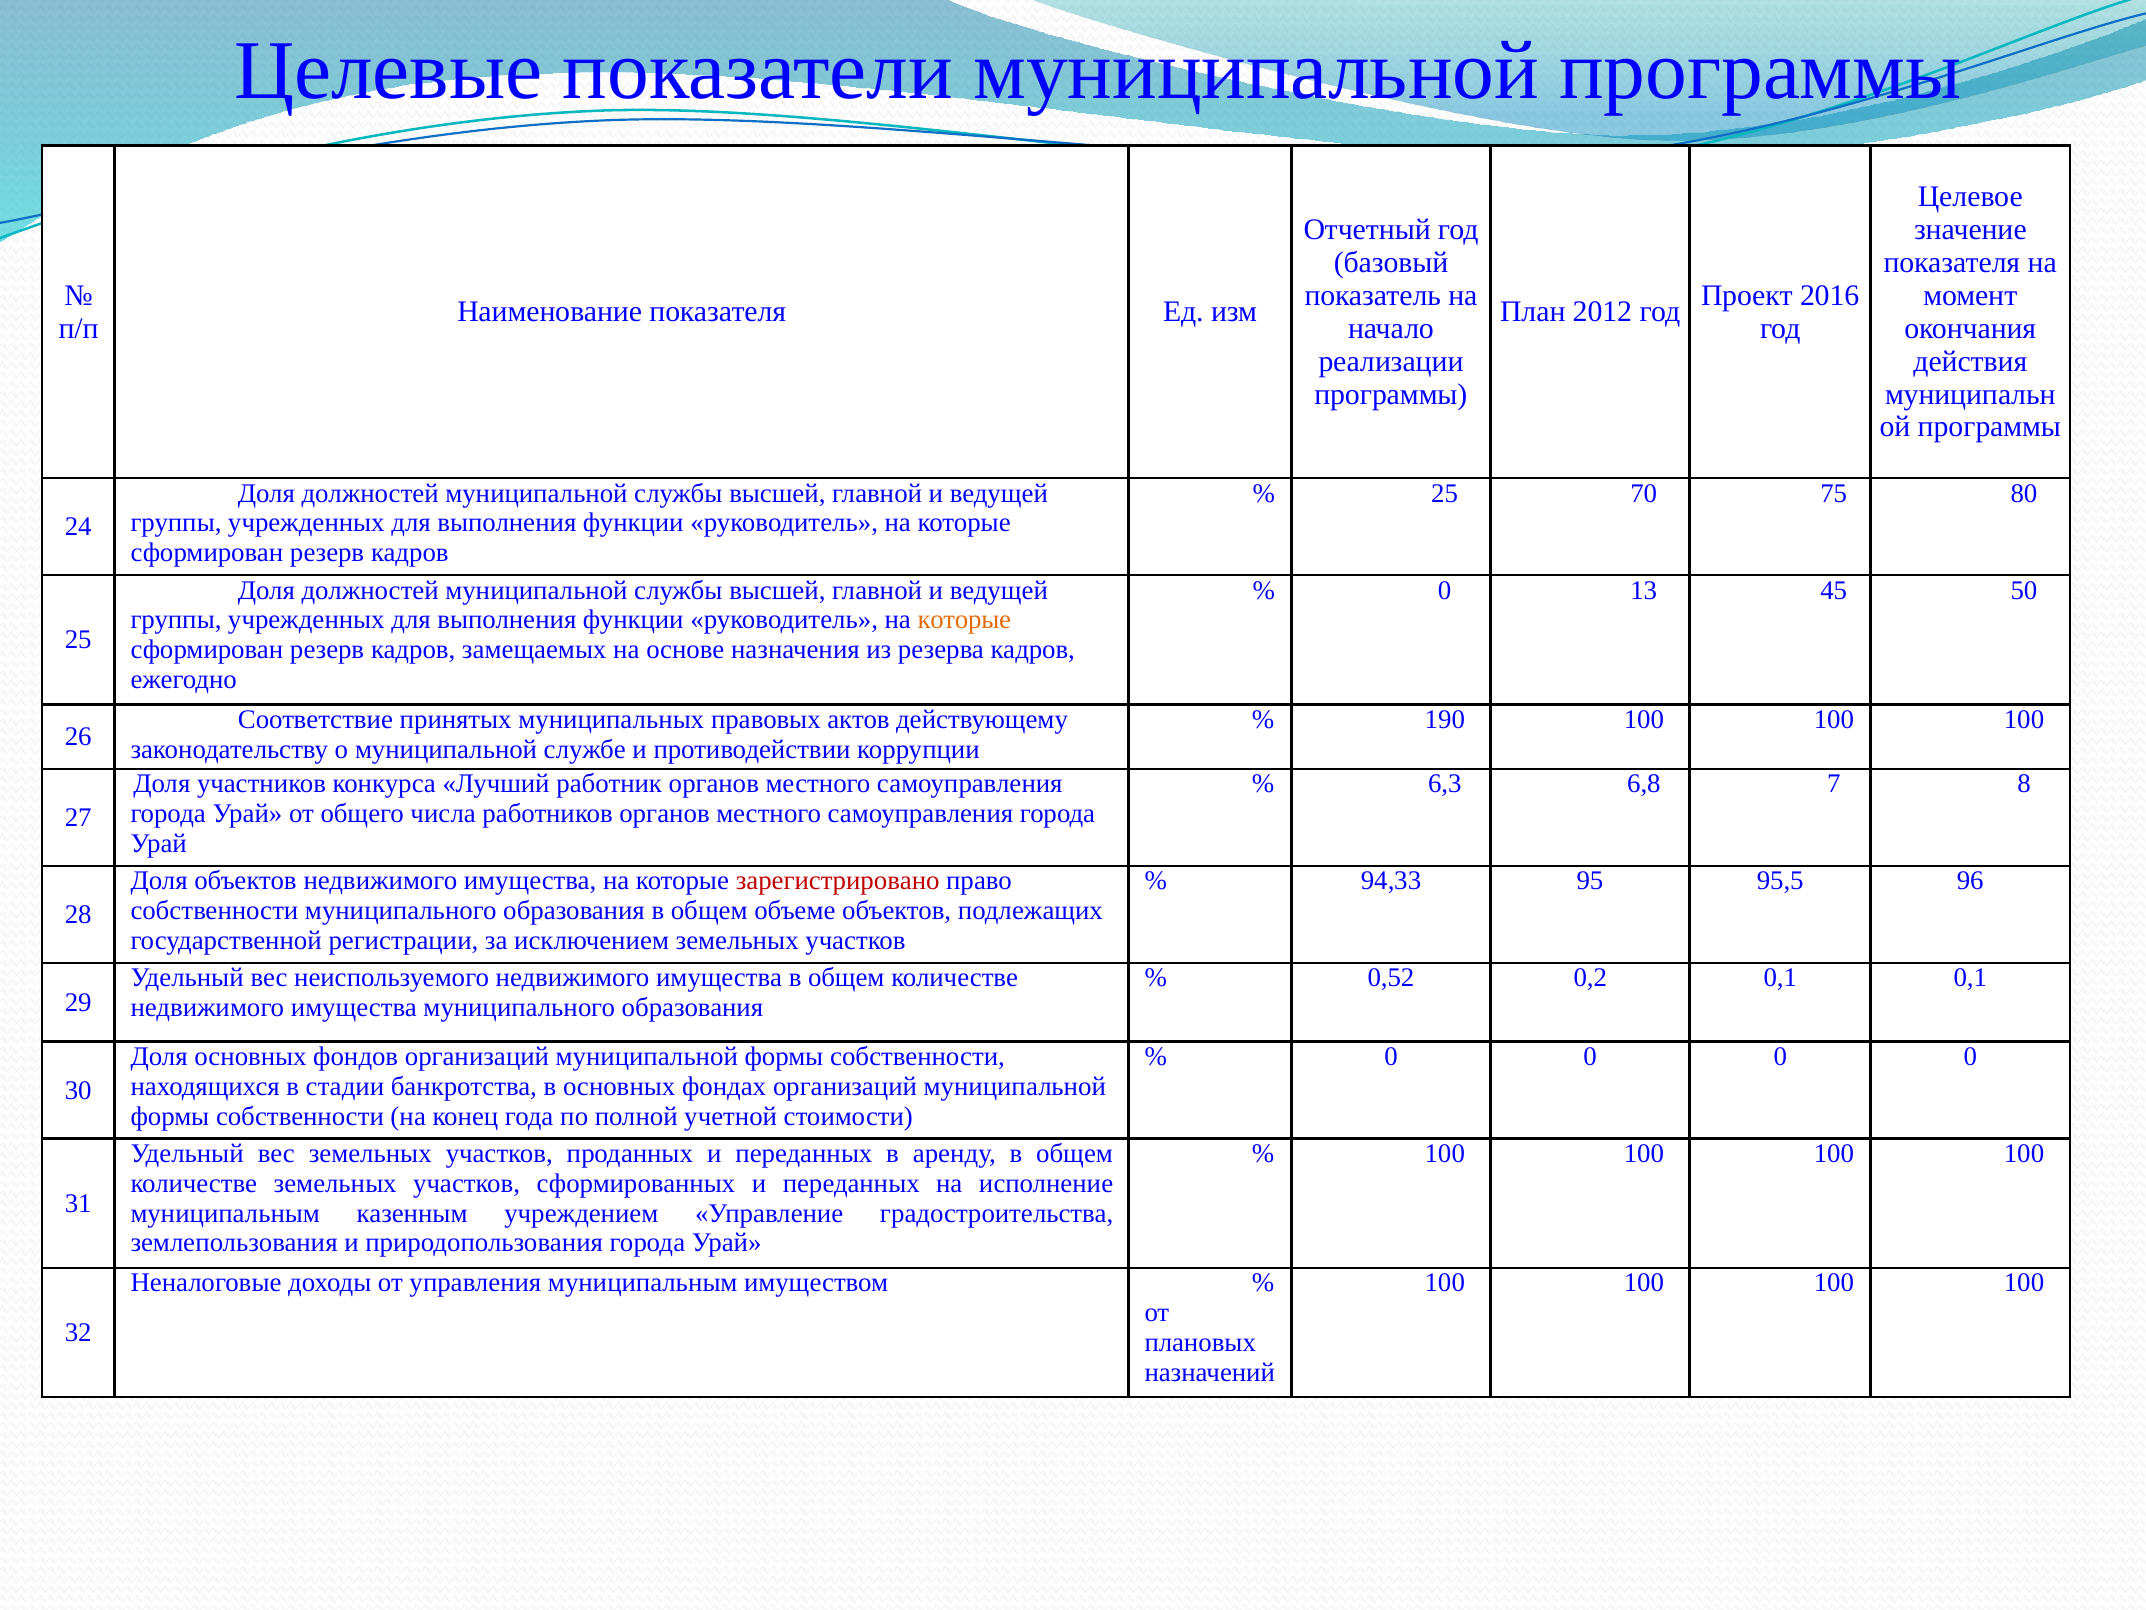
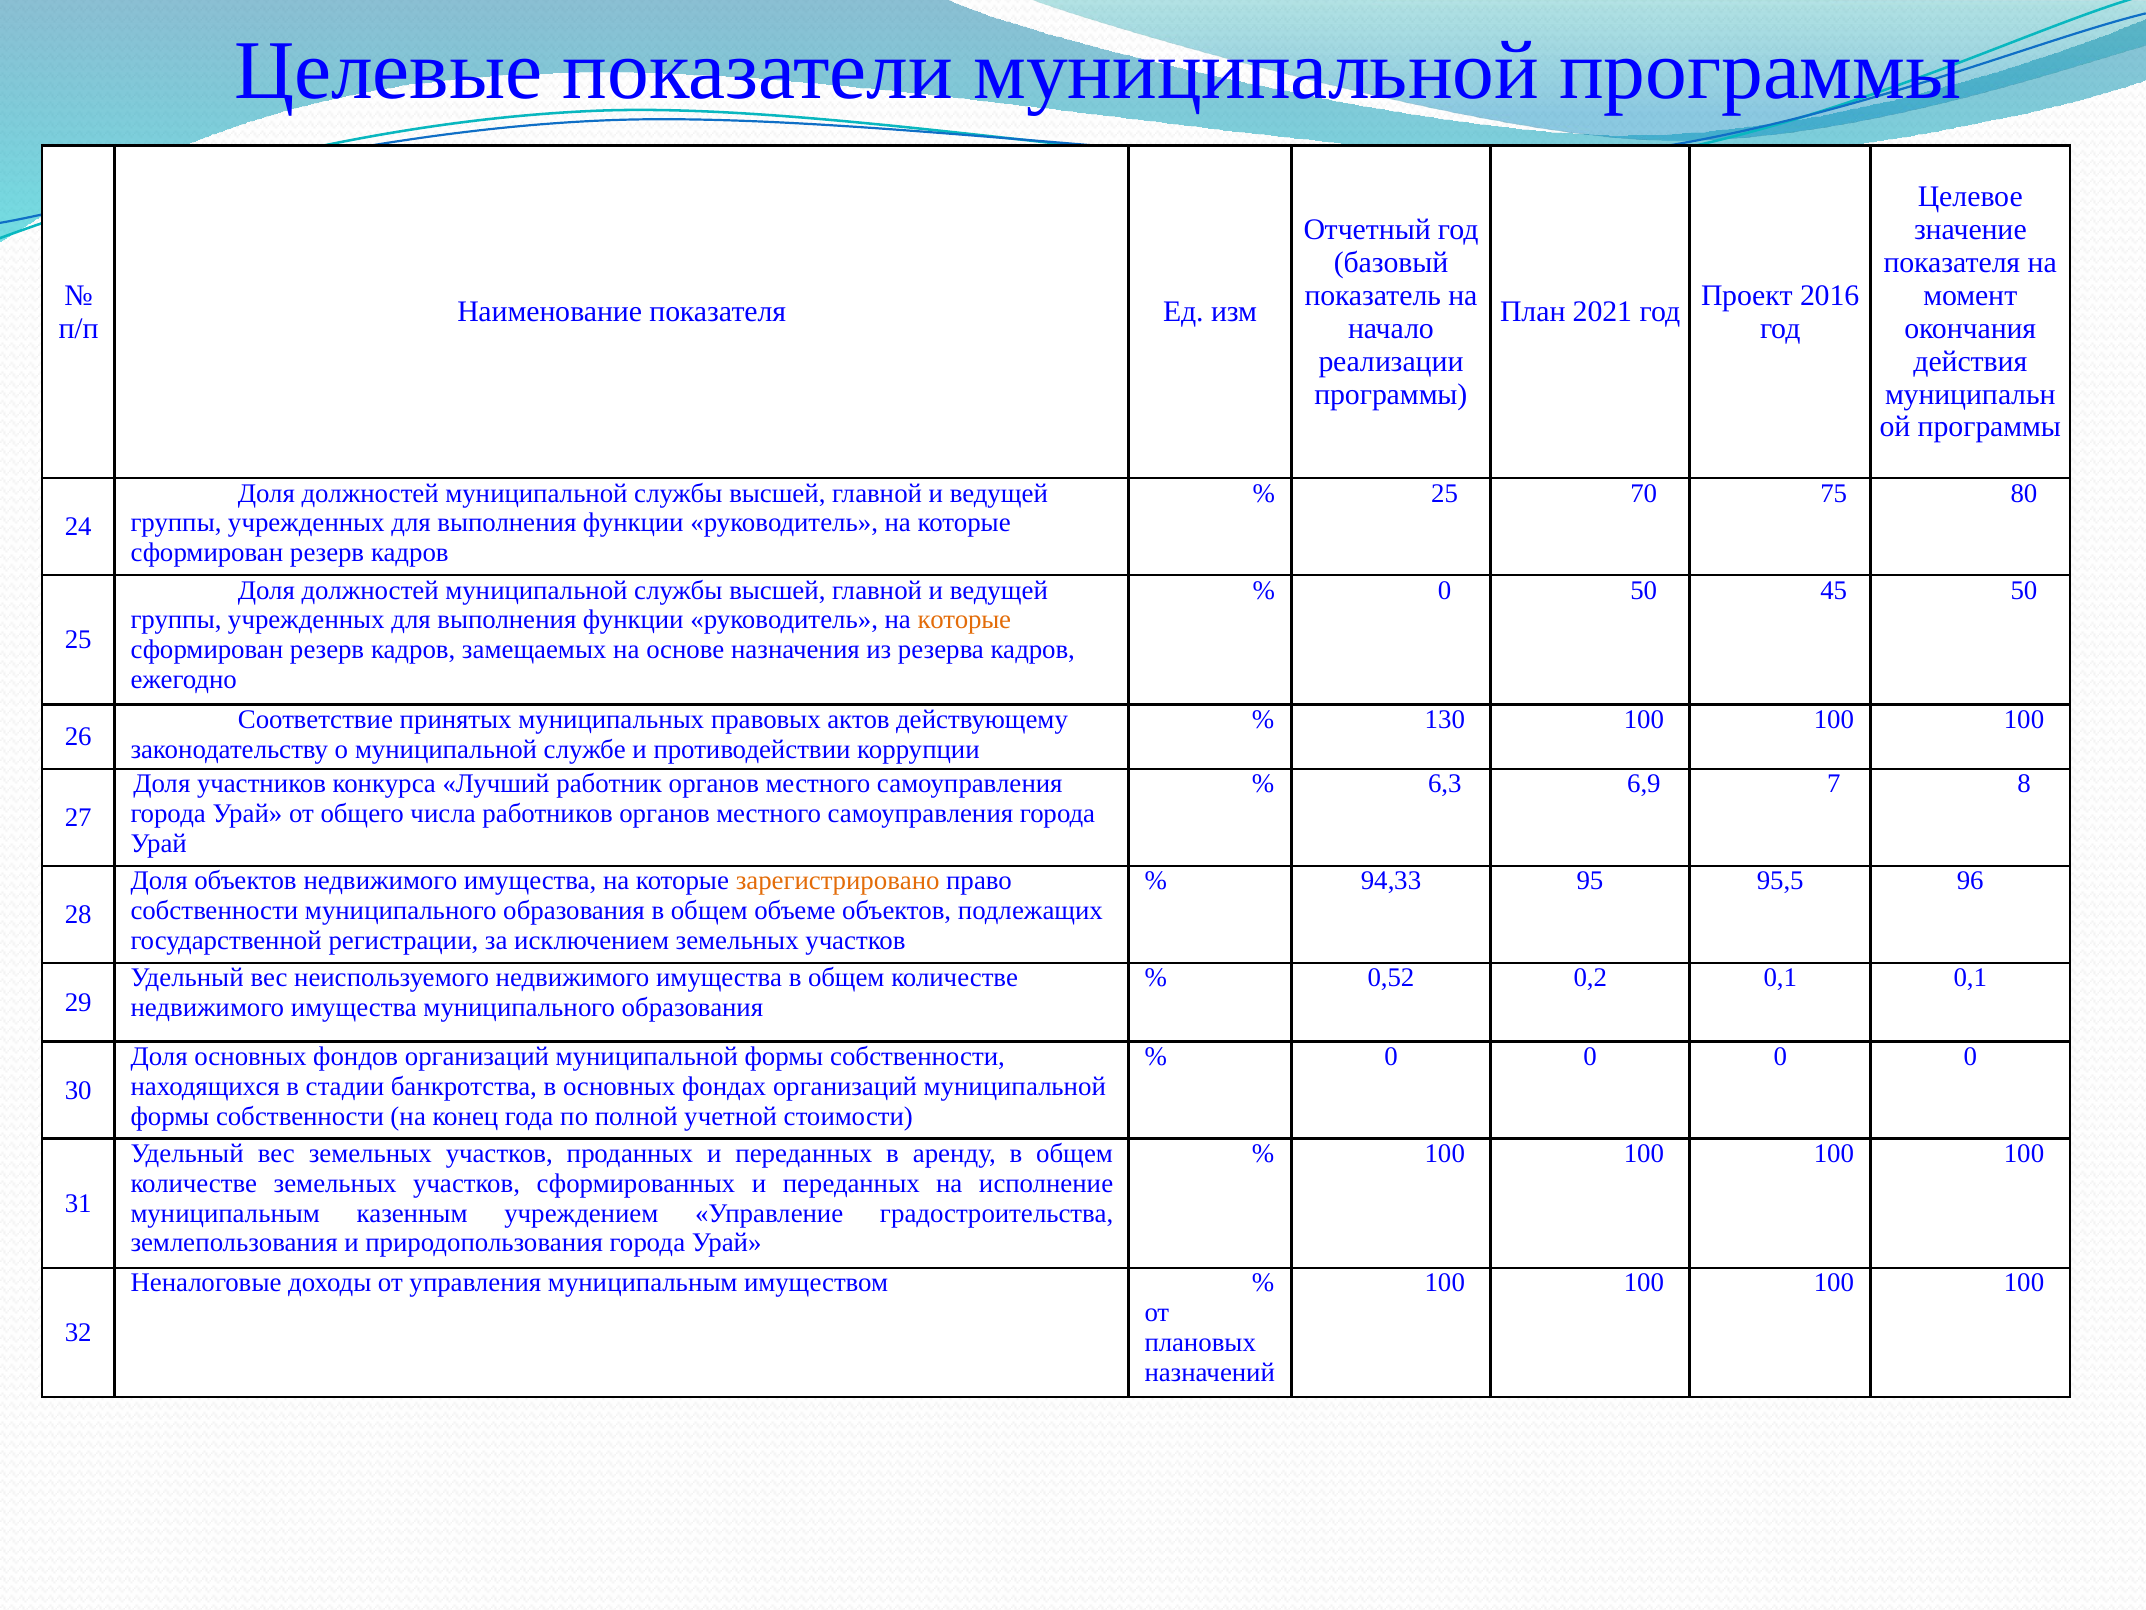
2012: 2012 -> 2021 (1602, 312)
0 13: 13 -> 50 (1644, 590)
190: 190 -> 130 (1445, 719)
6,8: 6,8 -> 6,9 (1644, 784)
зарегистрировано colour: red -> orange (838, 881)
